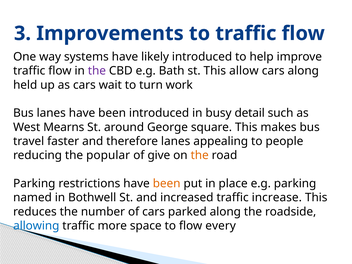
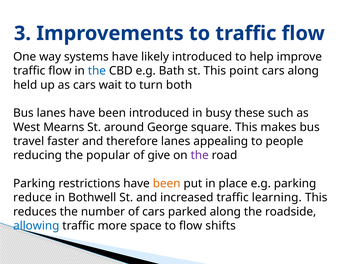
the colour: purple -> blue (97, 71)
allow: allow -> point (244, 71)
work: work -> both (179, 85)
detail: detail -> these (250, 113)
the colour: orange -> purple (200, 155)
named: named -> reduce (32, 198)
increase: increase -> learning (277, 198)
every: every -> shifts (221, 226)
